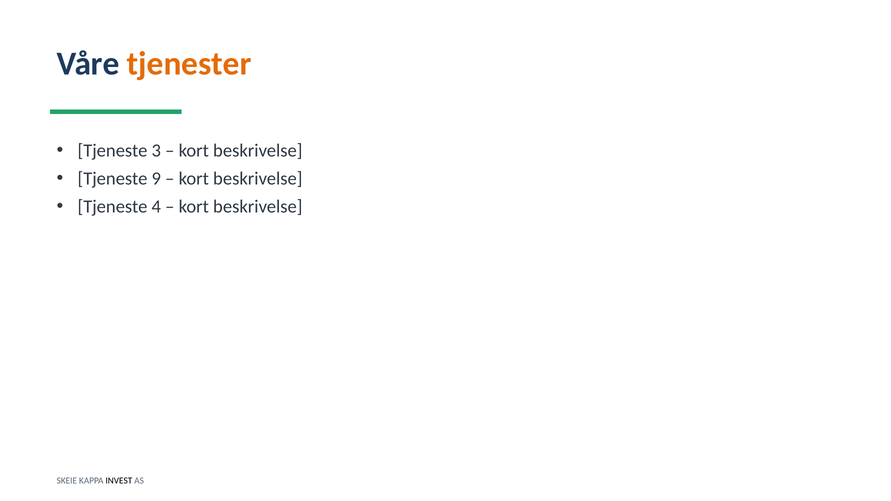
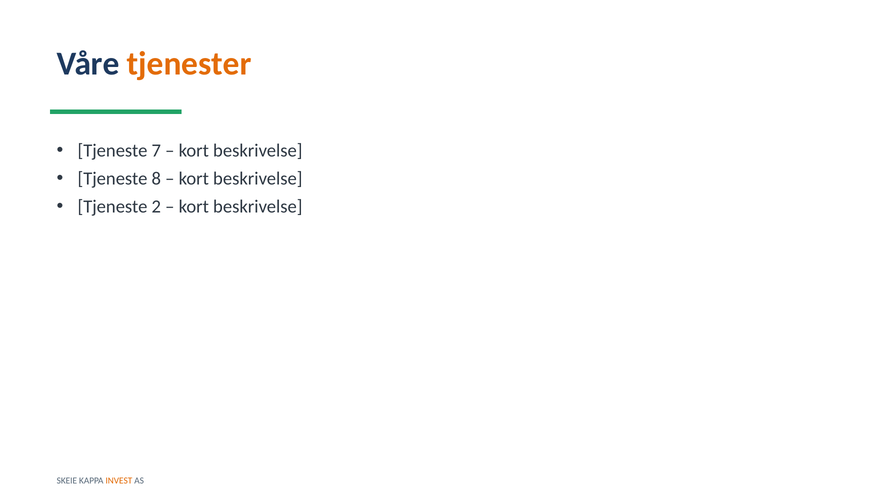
3: 3 -> 7 (156, 151)
9: 9 -> 8 (156, 179)
4: 4 -> 2 (156, 207)
INVEST colour: black -> orange (119, 481)
